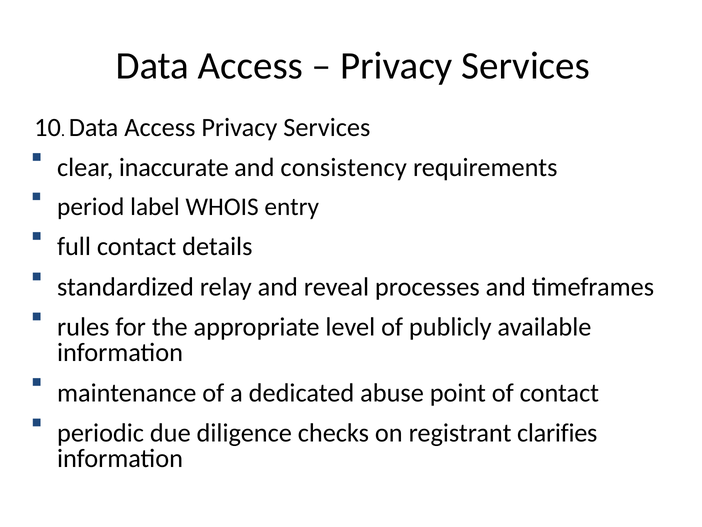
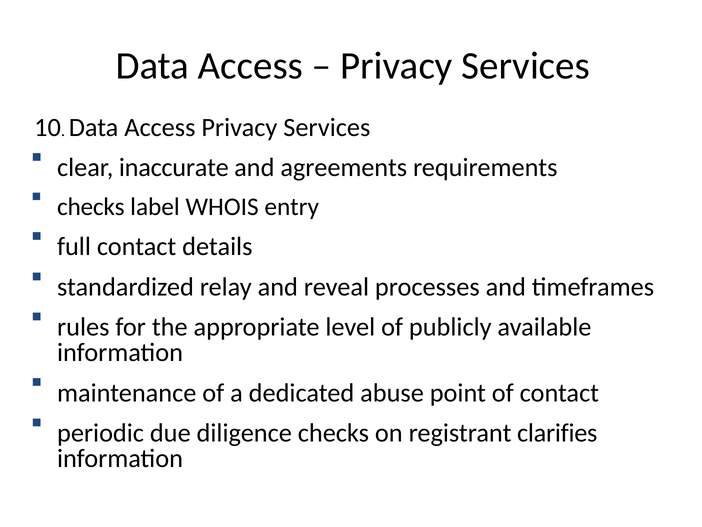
consistency: consistency -> agreements (344, 168)
period: period -> checks (91, 207)
